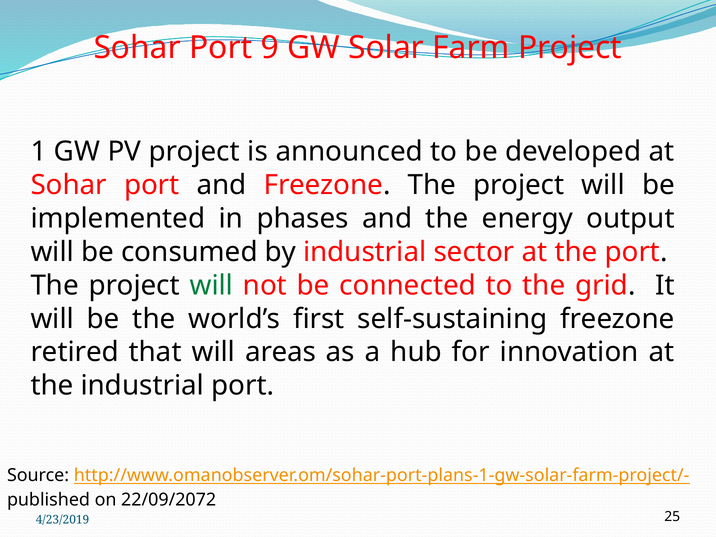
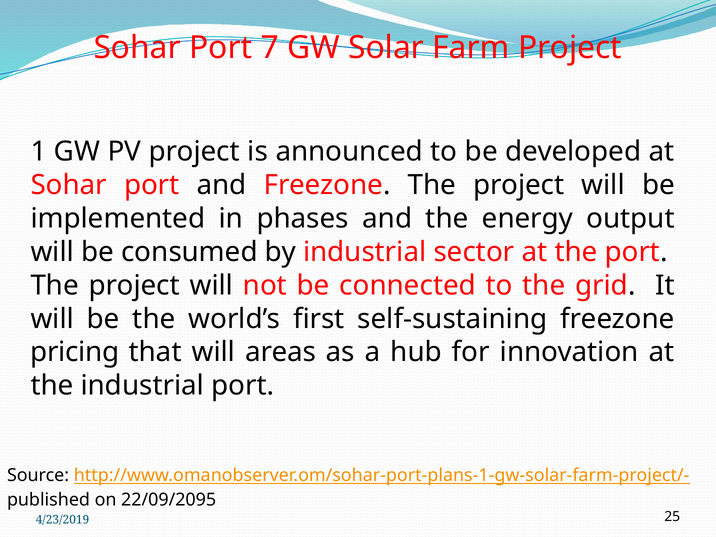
9: 9 -> 7 (270, 48)
will colour: green -> black (211, 285)
retired: retired -> pricing (75, 352)
22/09/2072: 22/09/2072 -> 22/09/2095 (169, 500)
